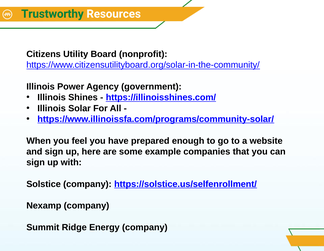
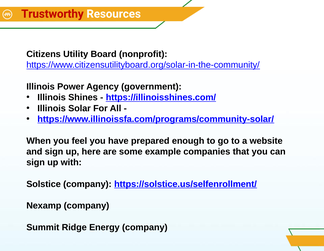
Trustworthy colour: green -> red (52, 14)
